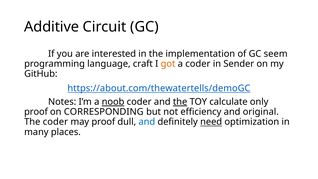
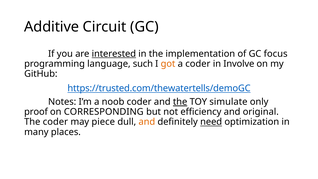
interested underline: none -> present (114, 54)
seem: seem -> focus (276, 54)
craft: craft -> such (143, 64)
Sender: Sender -> Involve (239, 64)
https://about.com/thewatertells/demoGC: https://about.com/thewatertells/demoGC -> https://trusted.com/thewatertells/demoGC (159, 88)
noob underline: present -> none (113, 102)
calculate: calculate -> simulate (228, 102)
may proof: proof -> piece (103, 122)
and colour: blue -> orange (147, 122)
